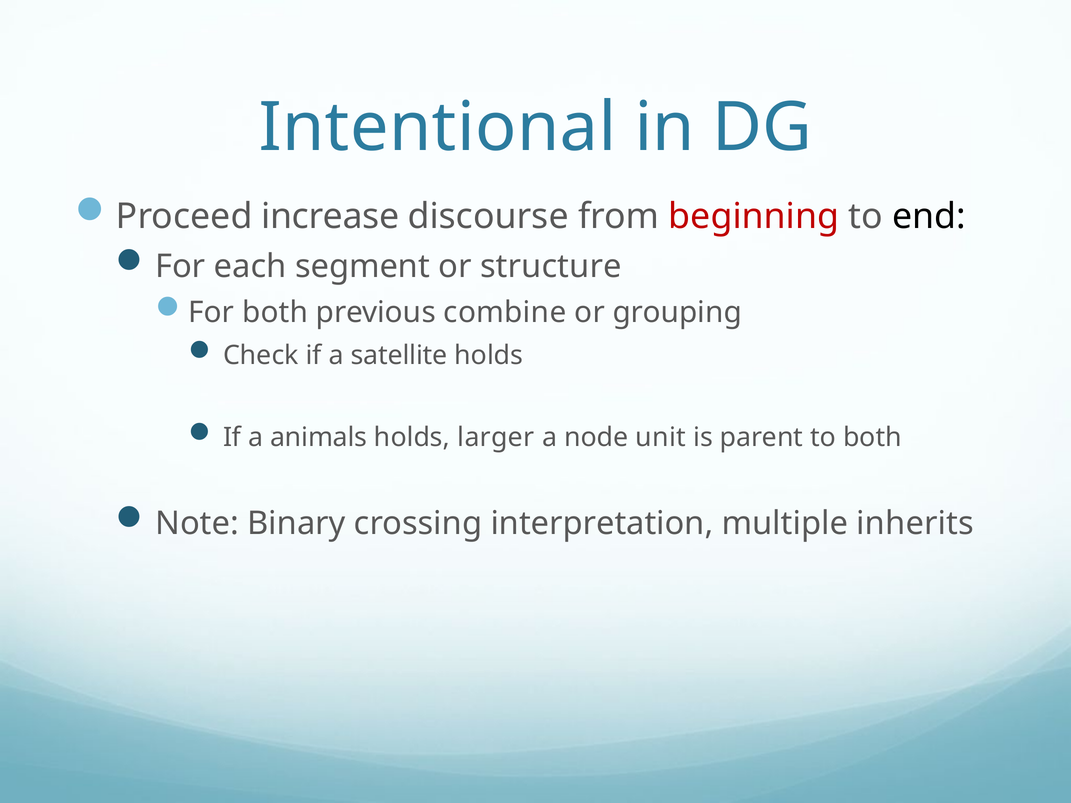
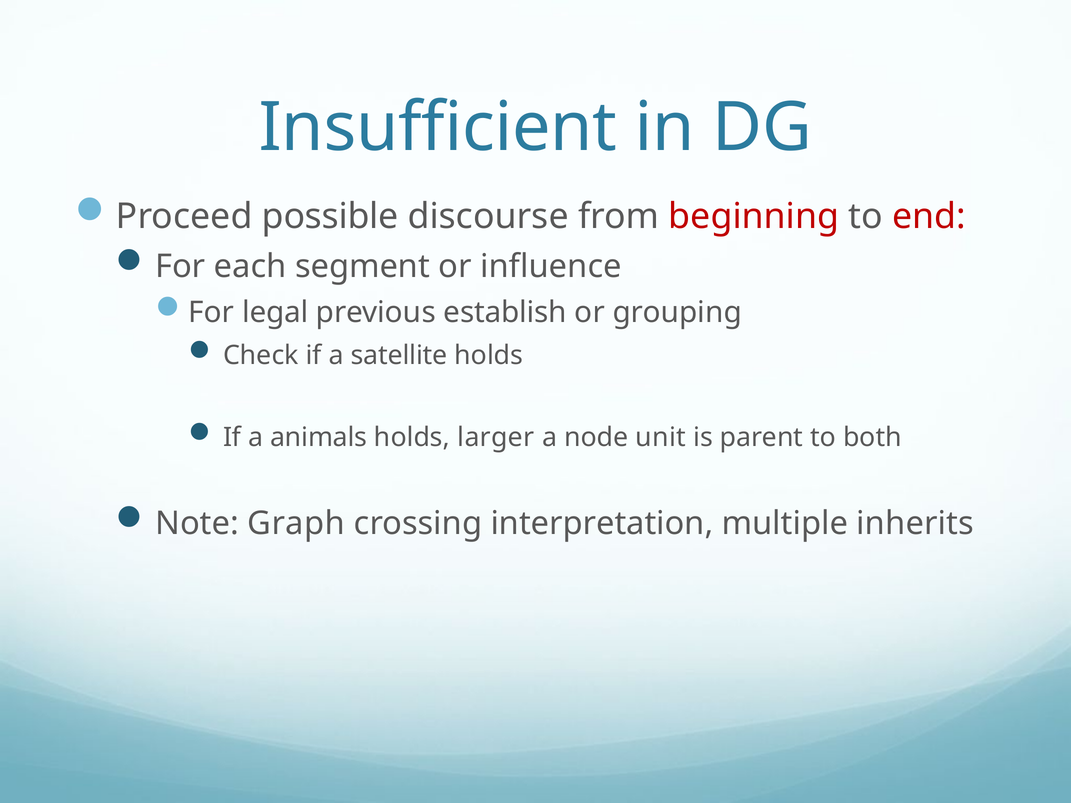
Intentional: Intentional -> Insufficient (438, 128)
increase: increase -> possible (330, 217)
end colour: black -> red (929, 217)
structure: structure -> influence (551, 266)
For both: both -> legal (275, 313)
combine: combine -> establish (505, 313)
Binary: Binary -> Graph (296, 524)
